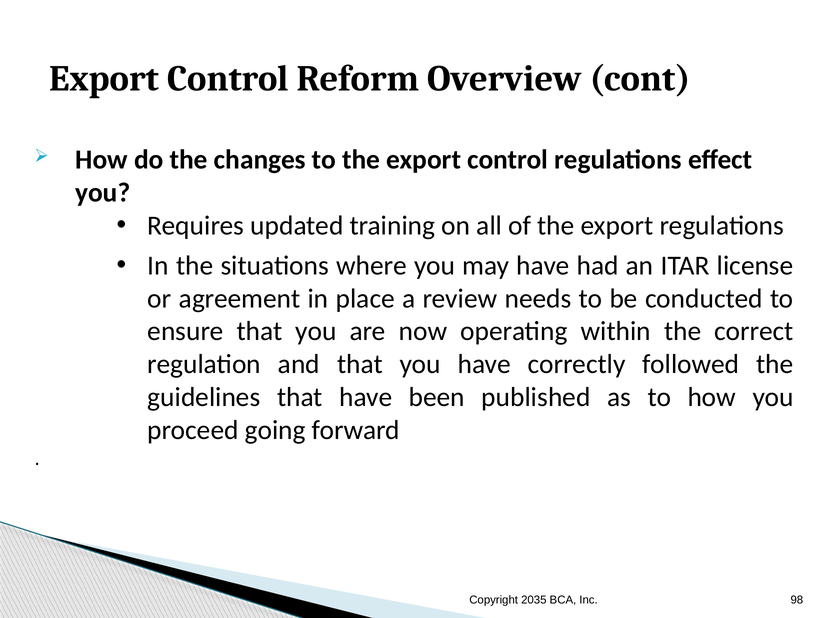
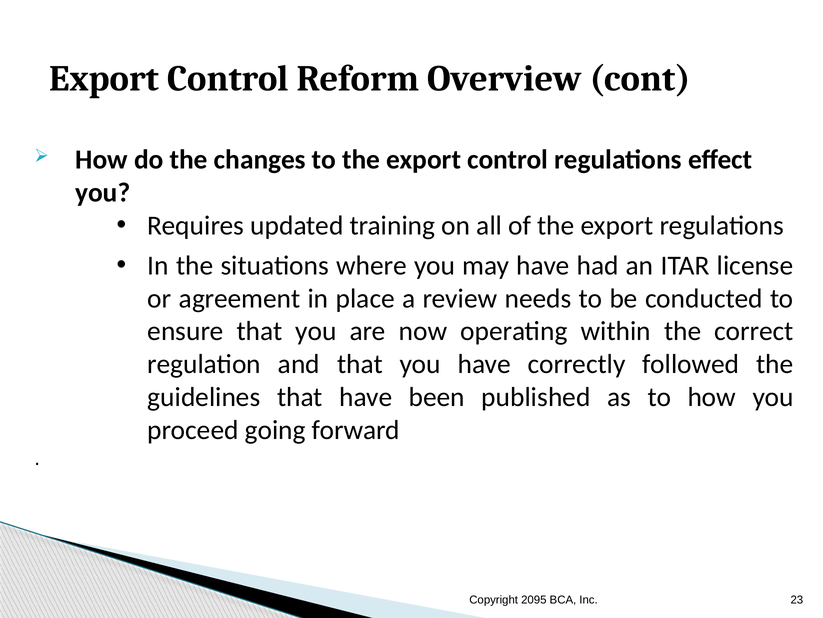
2035: 2035 -> 2095 (534, 599)
98: 98 -> 23 (797, 599)
